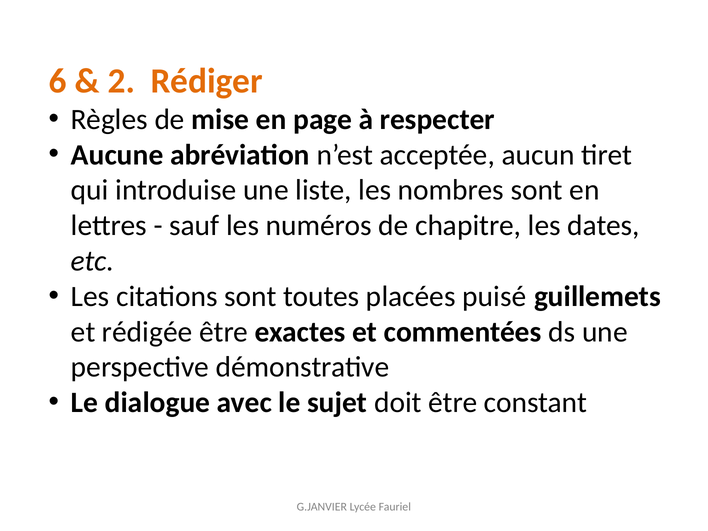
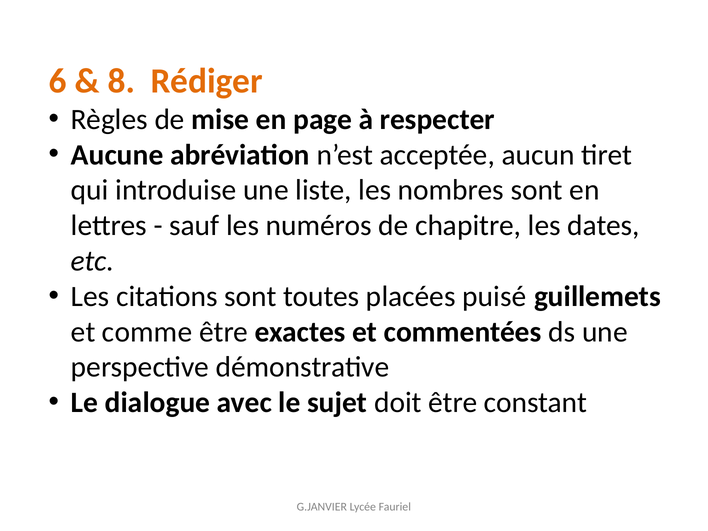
2: 2 -> 8 (121, 81)
rédigée: rédigée -> comme (147, 332)
